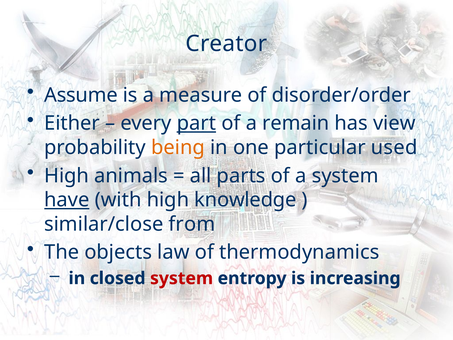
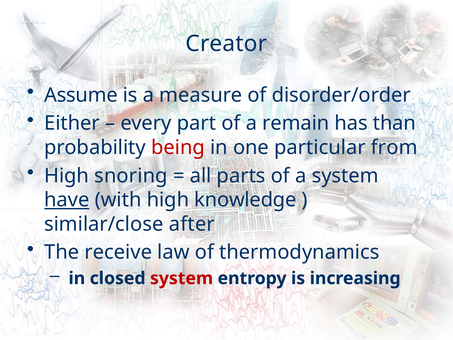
part underline: present -> none (196, 123)
view: view -> than (394, 123)
being colour: orange -> red (178, 147)
used: used -> from (394, 147)
animals: animals -> snoring (131, 176)
from: from -> after (192, 224)
objects: objects -> receive (118, 252)
